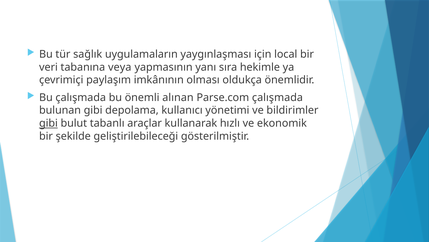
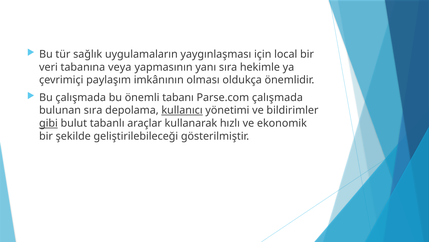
alınan: alınan -> tabanı (178, 97)
bulunan gibi: gibi -> sıra (93, 110)
kullanıcı underline: none -> present (182, 110)
